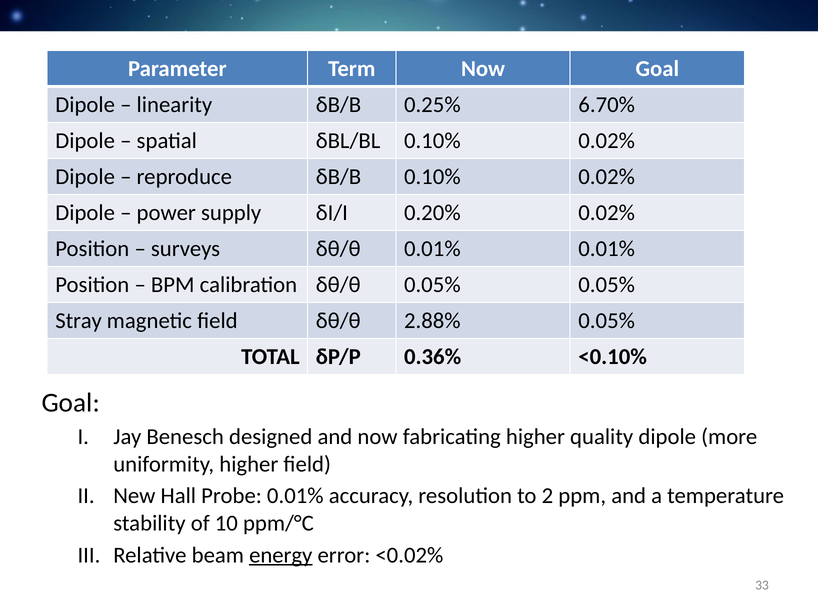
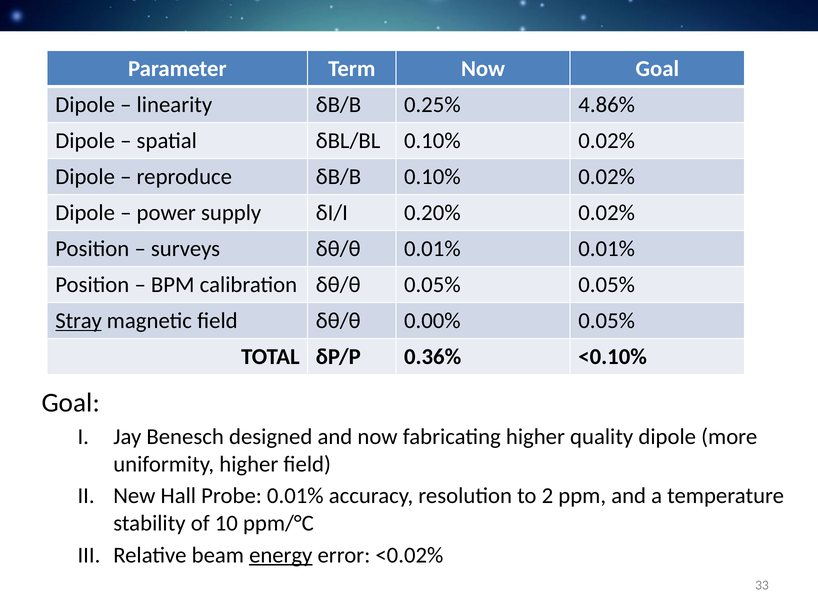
6.70%: 6.70% -> 4.86% (607, 105)
Stray underline: none -> present (79, 321)
2.88%: 2.88% -> 0.00% (432, 321)
